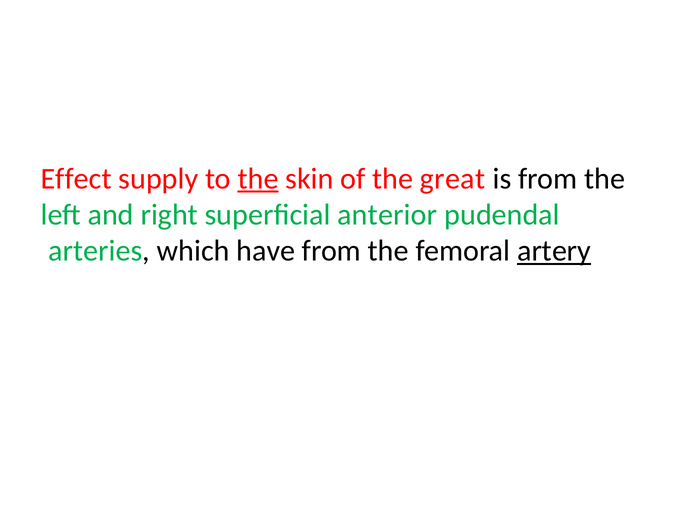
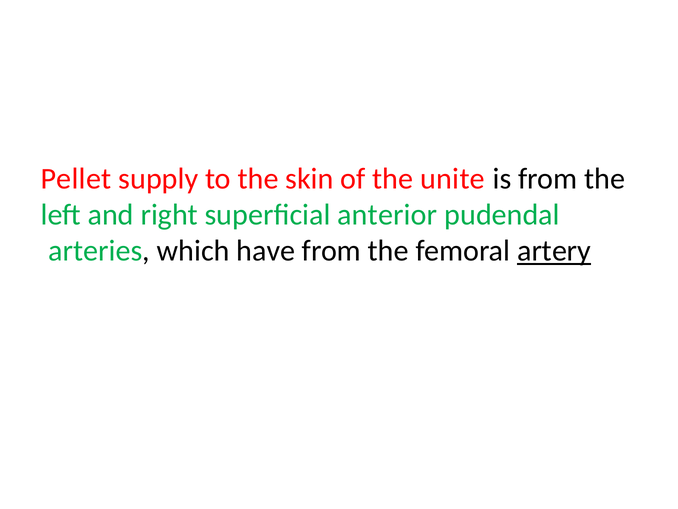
Effect: Effect -> Pellet (76, 178)
the underline: present -> none (258, 178)
great: great -> unite (453, 178)
